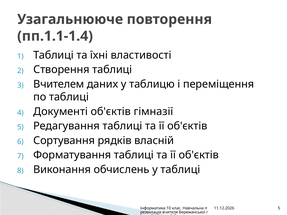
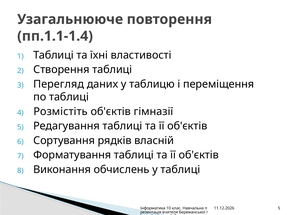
Вчителем: Вчителем -> Перегляд (59, 84)
Документі: Документі -> Розмістіть (61, 112)
